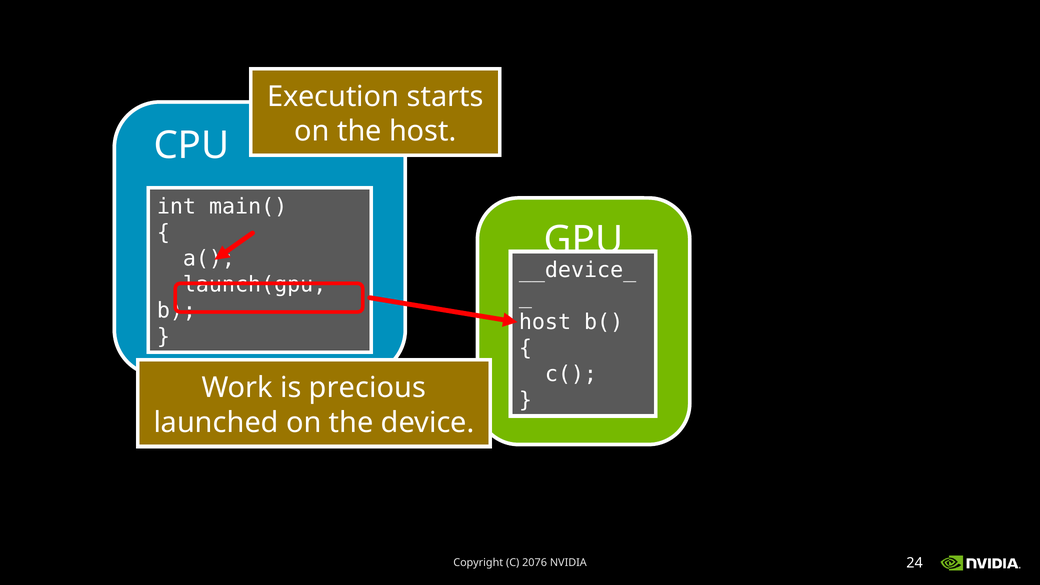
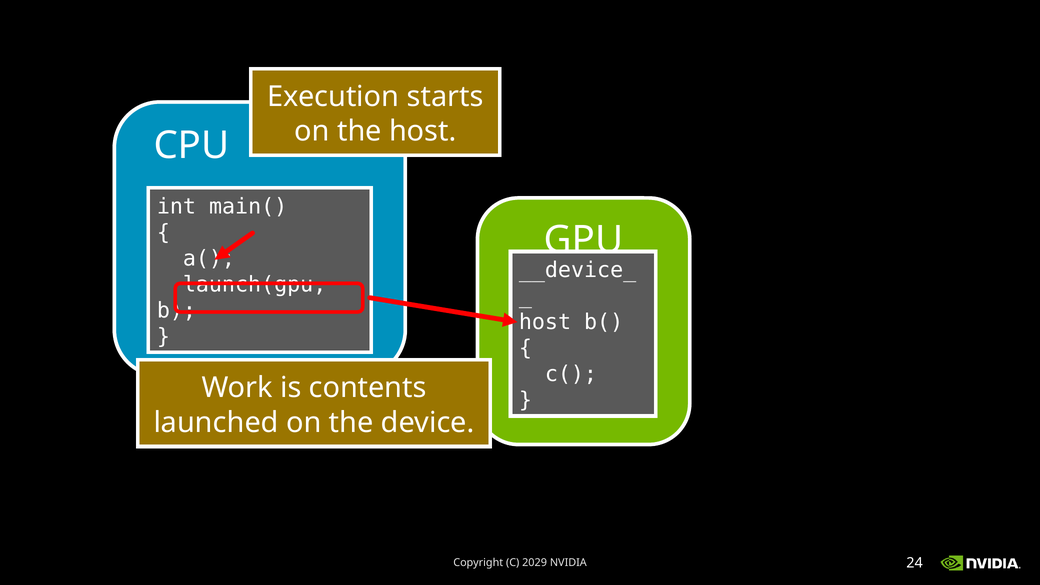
precious: precious -> contents (368, 388)
2076: 2076 -> 2029 (535, 563)
